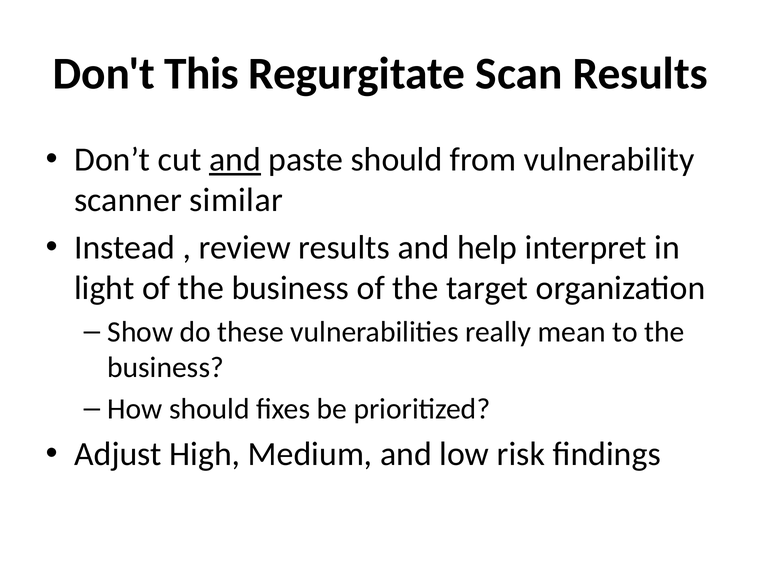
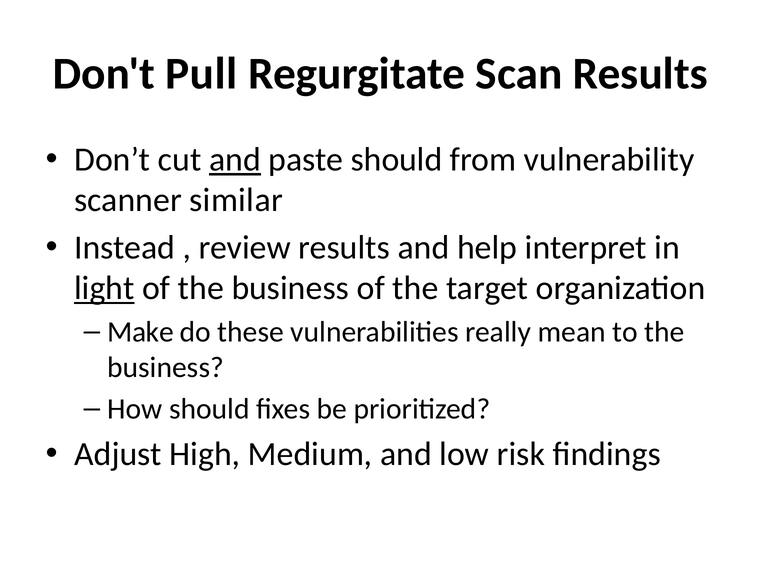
This: This -> Pull (201, 74)
light underline: none -> present (104, 288)
Show: Show -> Make (140, 332)
